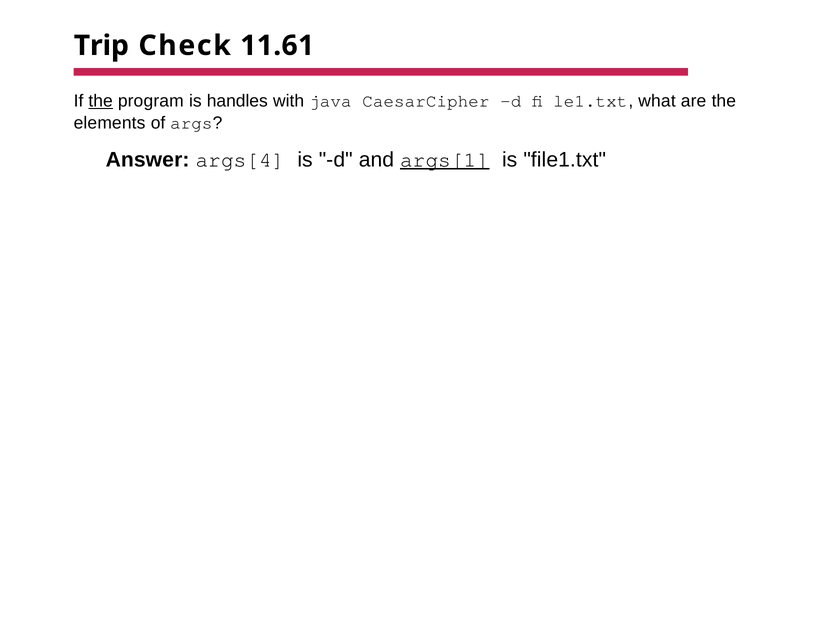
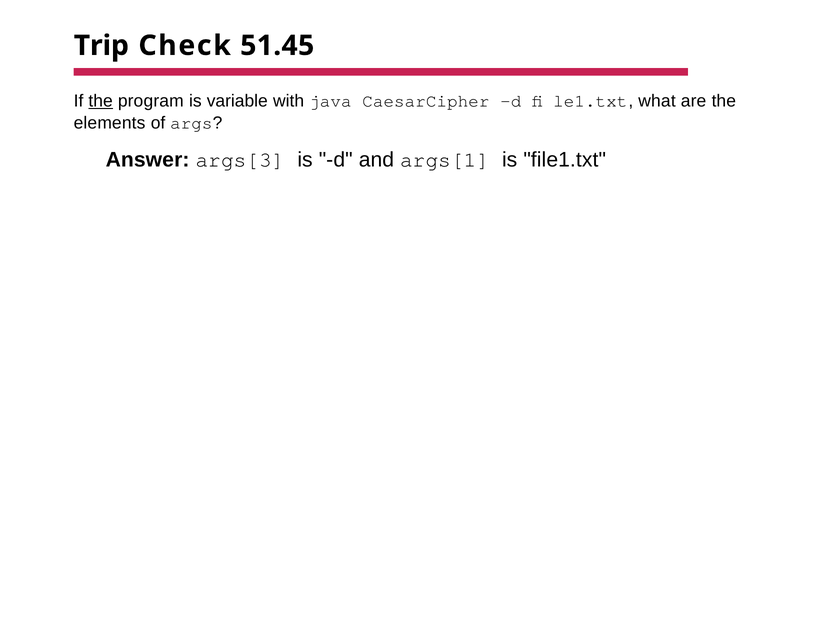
11.61: 11.61 -> 51.45 (277, 46)
handles: handles -> variable (237, 101)
args[4: args[4 -> args[3 (240, 160)
args[1 underline: present -> none (445, 160)
